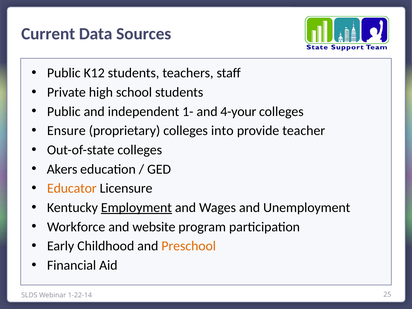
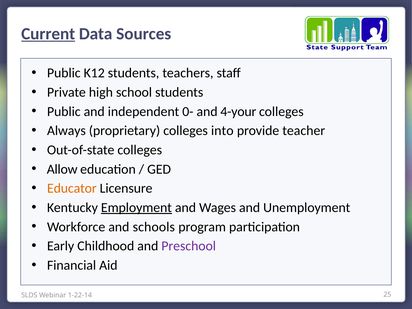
Current underline: none -> present (48, 34)
1-: 1- -> 0- (188, 112)
Ensure: Ensure -> Always (66, 131)
Akers: Akers -> Allow (62, 169)
website: website -> schools (154, 227)
Preschool colour: orange -> purple (189, 246)
